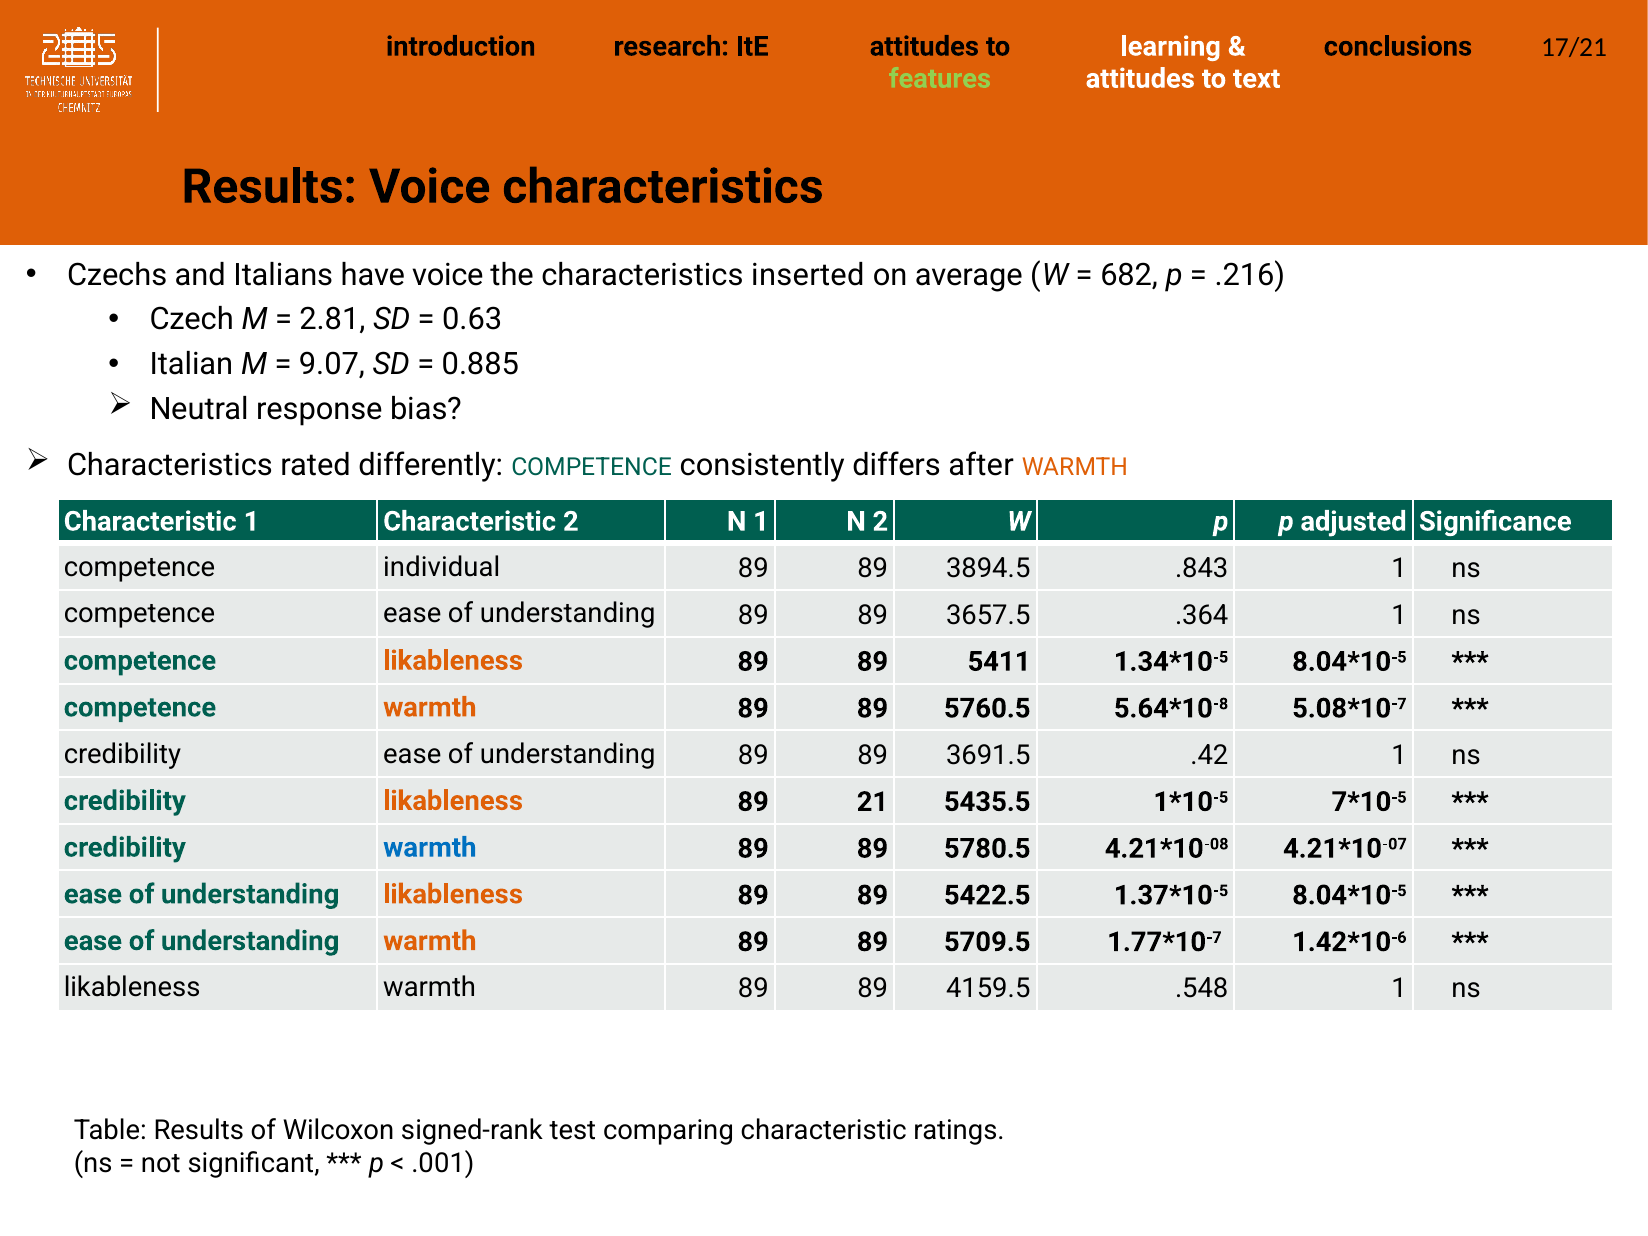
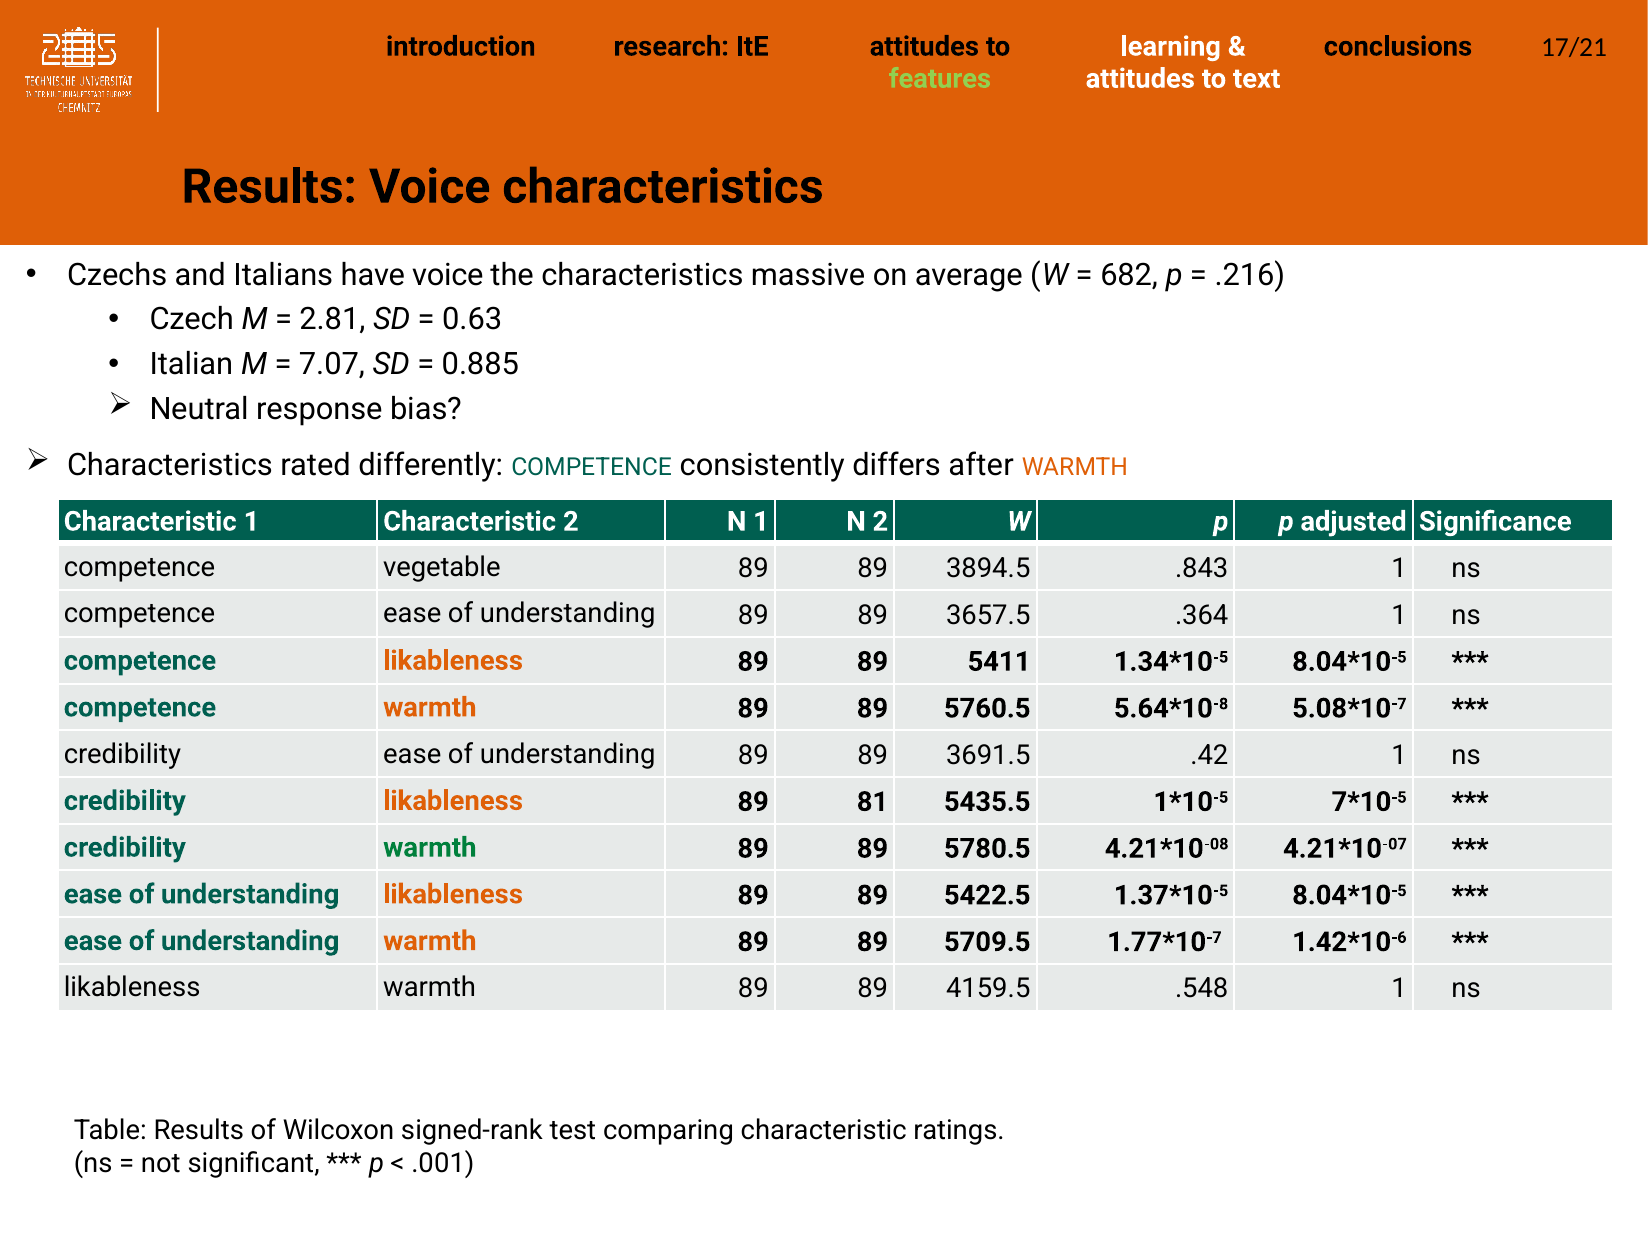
inserted: inserted -> massive (808, 275)
9.07: 9.07 -> 7.07 (332, 364)
individual: individual -> vegetable (442, 567)
21: 21 -> 81 (872, 802)
warmth colour: blue -> green (430, 848)
